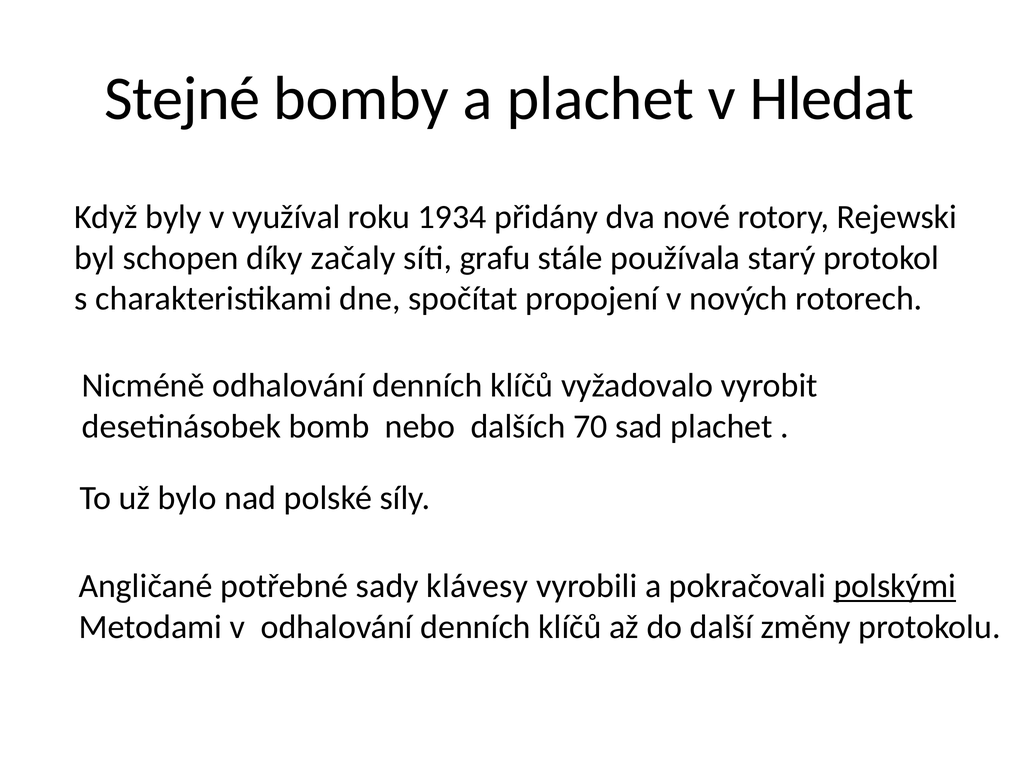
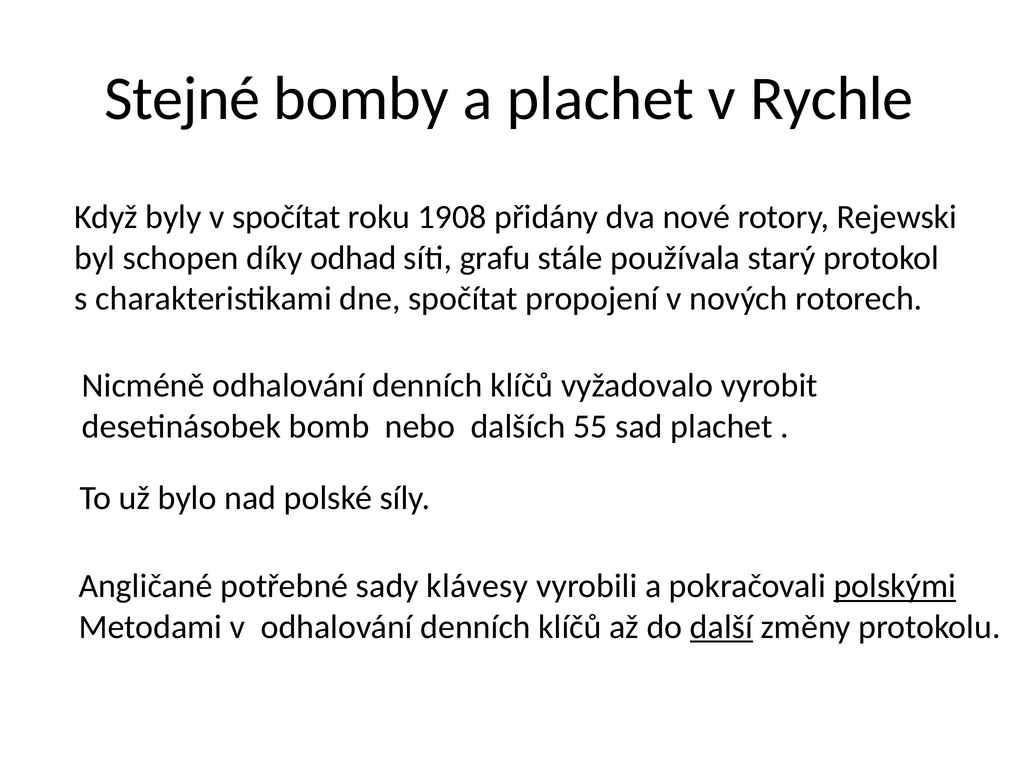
Hledat: Hledat -> Rychle (832, 99)
v využíval: využíval -> spočítat (286, 217)
1934: 1934 -> 1908 (452, 217)
začaly: začaly -> odhad (353, 258)
70: 70 -> 55 (591, 427)
další underline: none -> present (721, 627)
